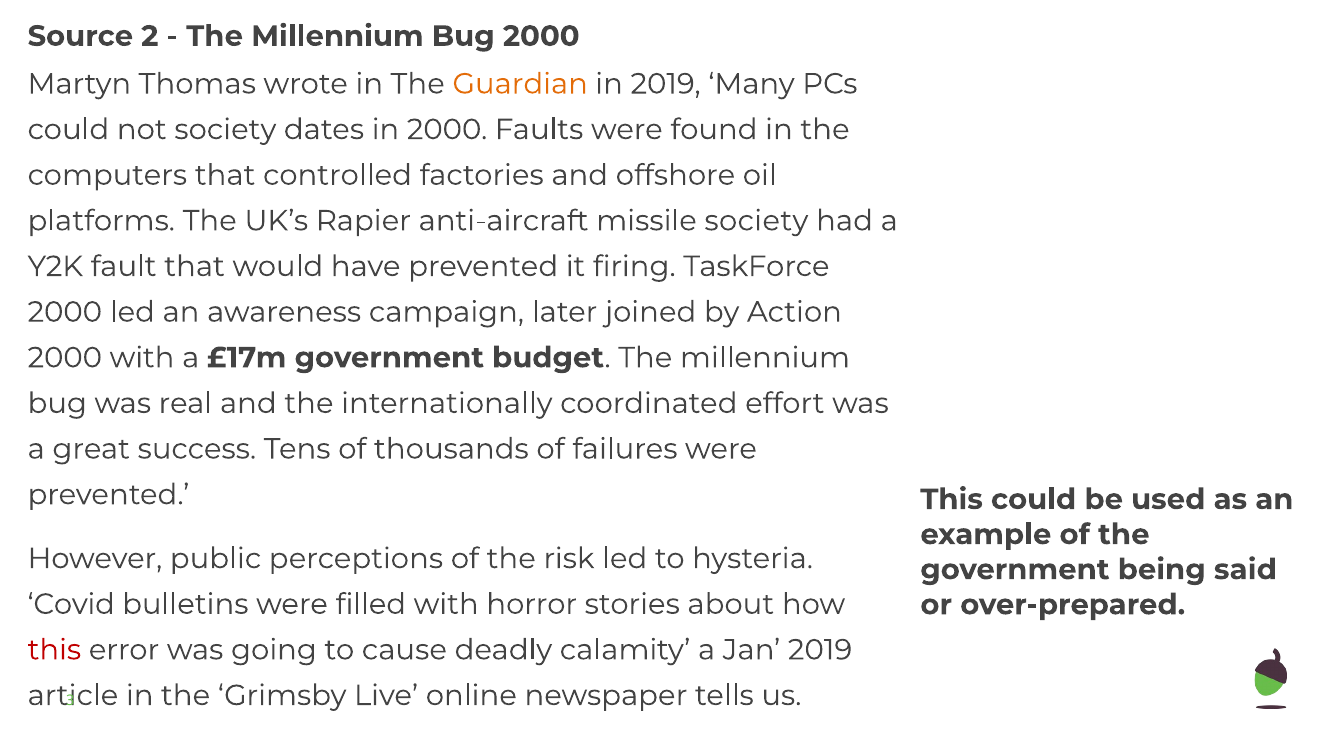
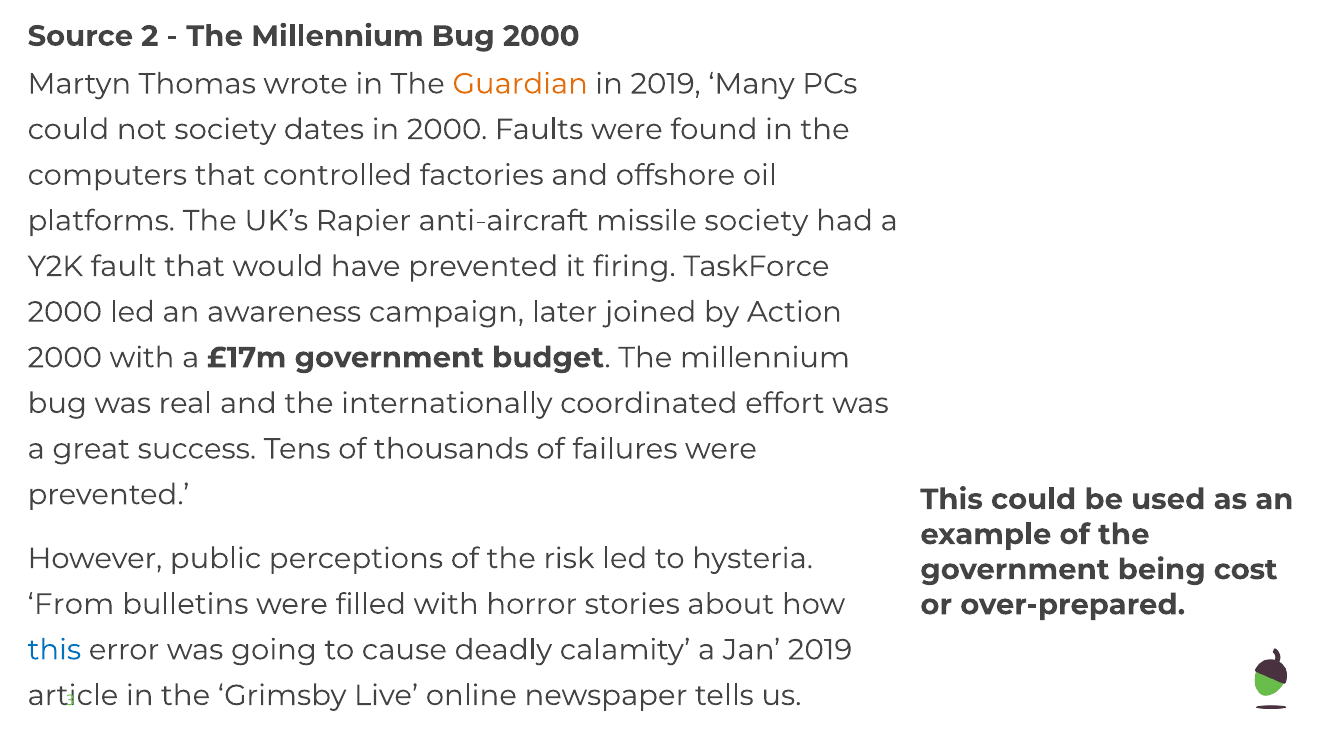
said: said -> cost (1246, 570)
Covid: Covid -> From (71, 605)
this colour: red -> blue (54, 650)
